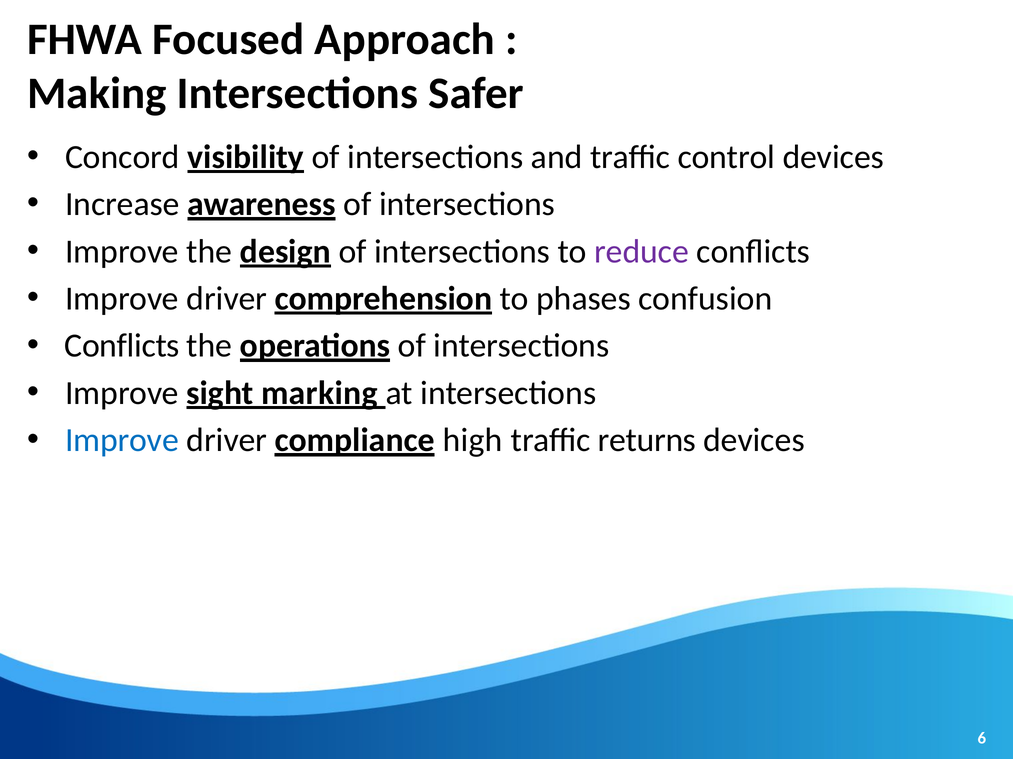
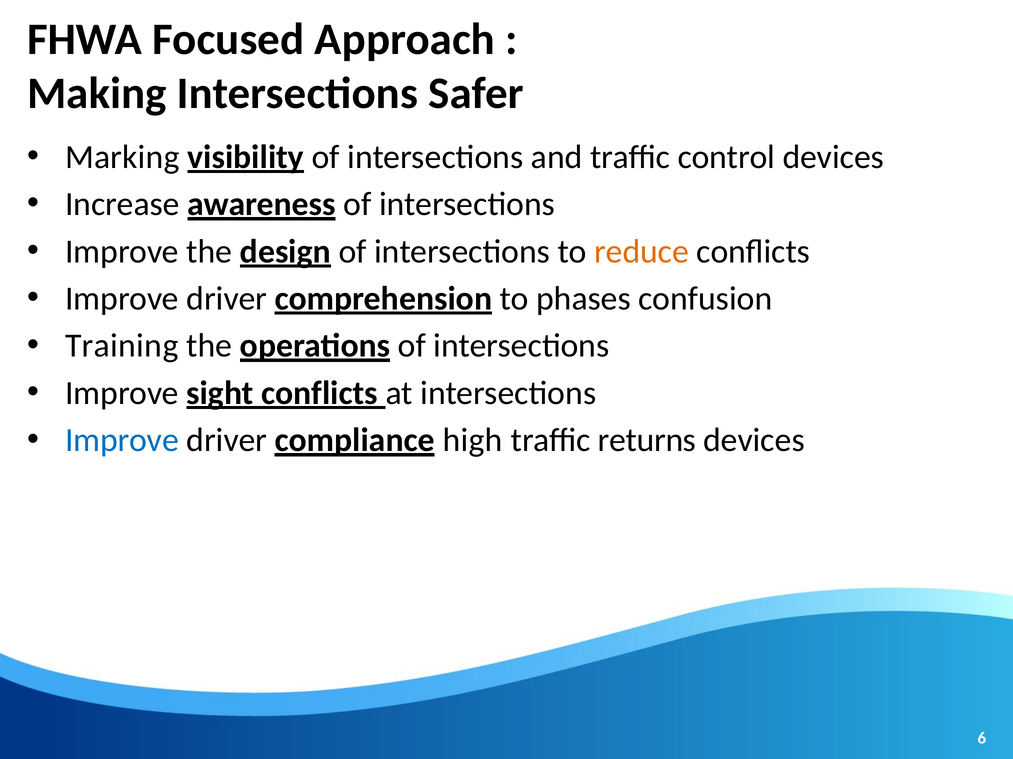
Concord: Concord -> Marking (122, 157)
reduce colour: purple -> orange (642, 252)
Conflicts: Conflicts -> Training (122, 346)
sight marking: marking -> conflicts (320, 393)
